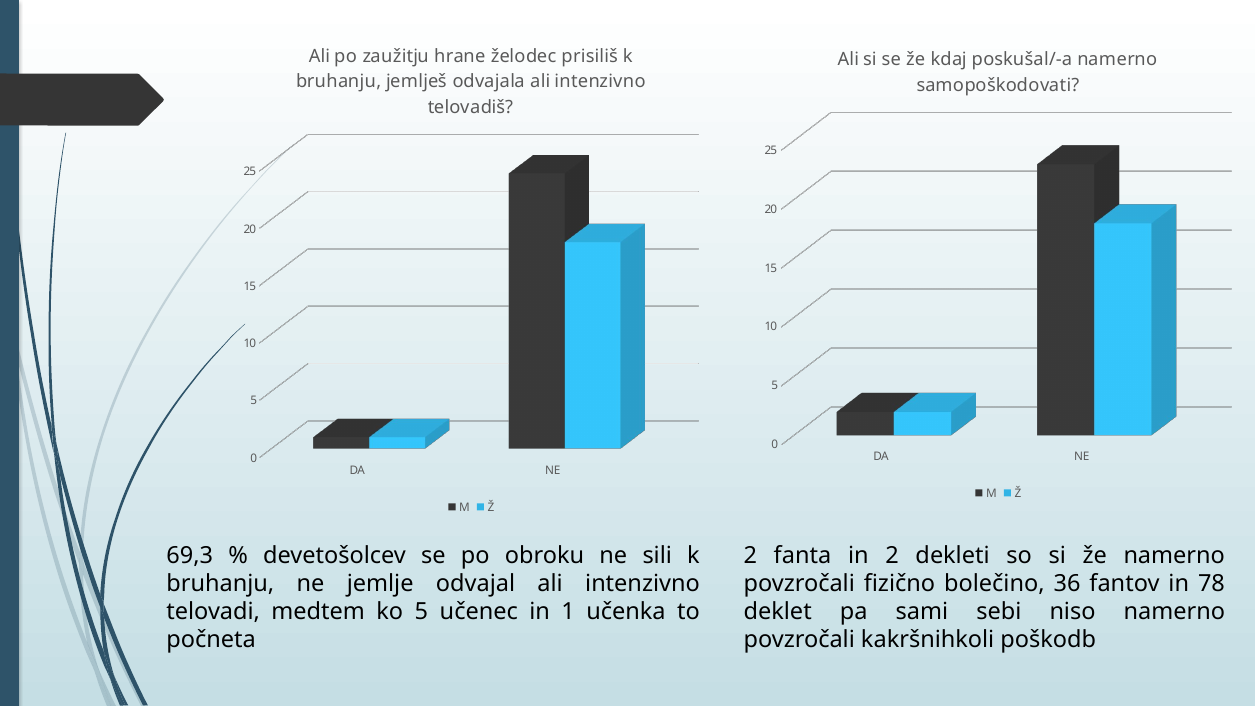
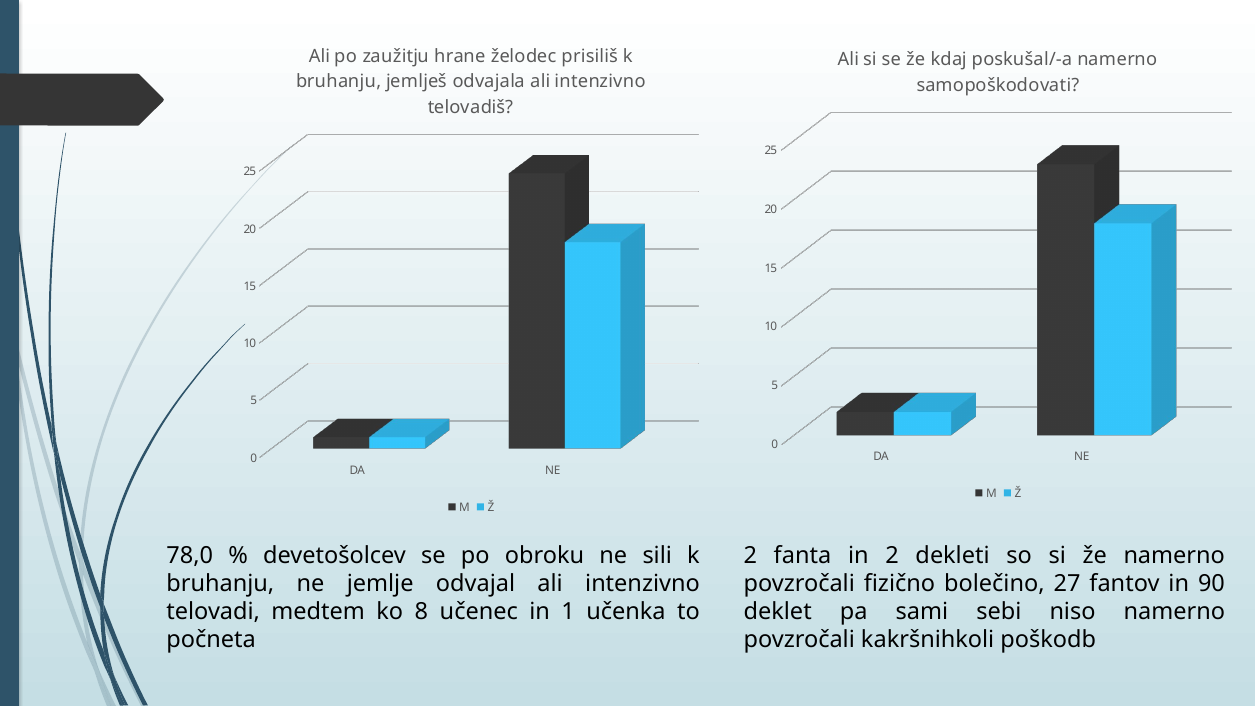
69,3: 69,3 -> 78,0 (190, 555)
36: 36 -> 27 (1067, 584)
78: 78 -> 90 (1211, 584)
ko 5: 5 -> 8 (421, 612)
